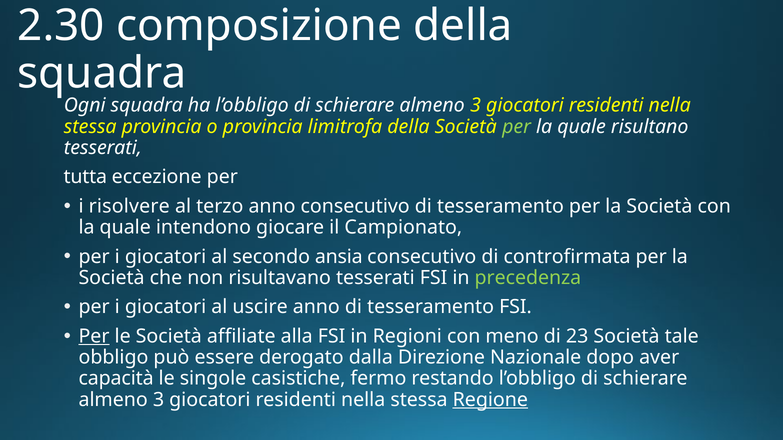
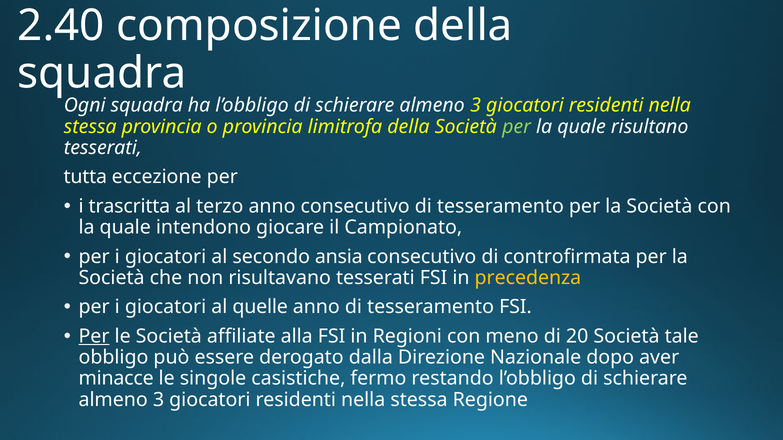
2.30: 2.30 -> 2.40 (61, 26)
risolvere: risolvere -> trascritta (129, 206)
precedenza colour: light green -> yellow (528, 278)
uscire: uscire -> quelle (260, 307)
23: 23 -> 20 (577, 337)
capacità: capacità -> minacce (116, 379)
Regione underline: present -> none (490, 400)
